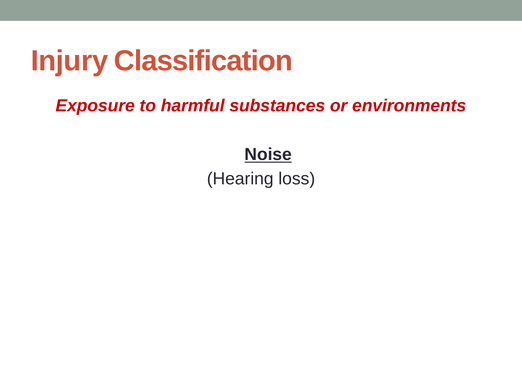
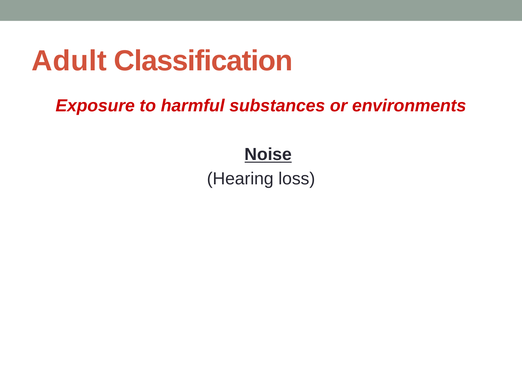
Injury: Injury -> Adult (69, 61)
